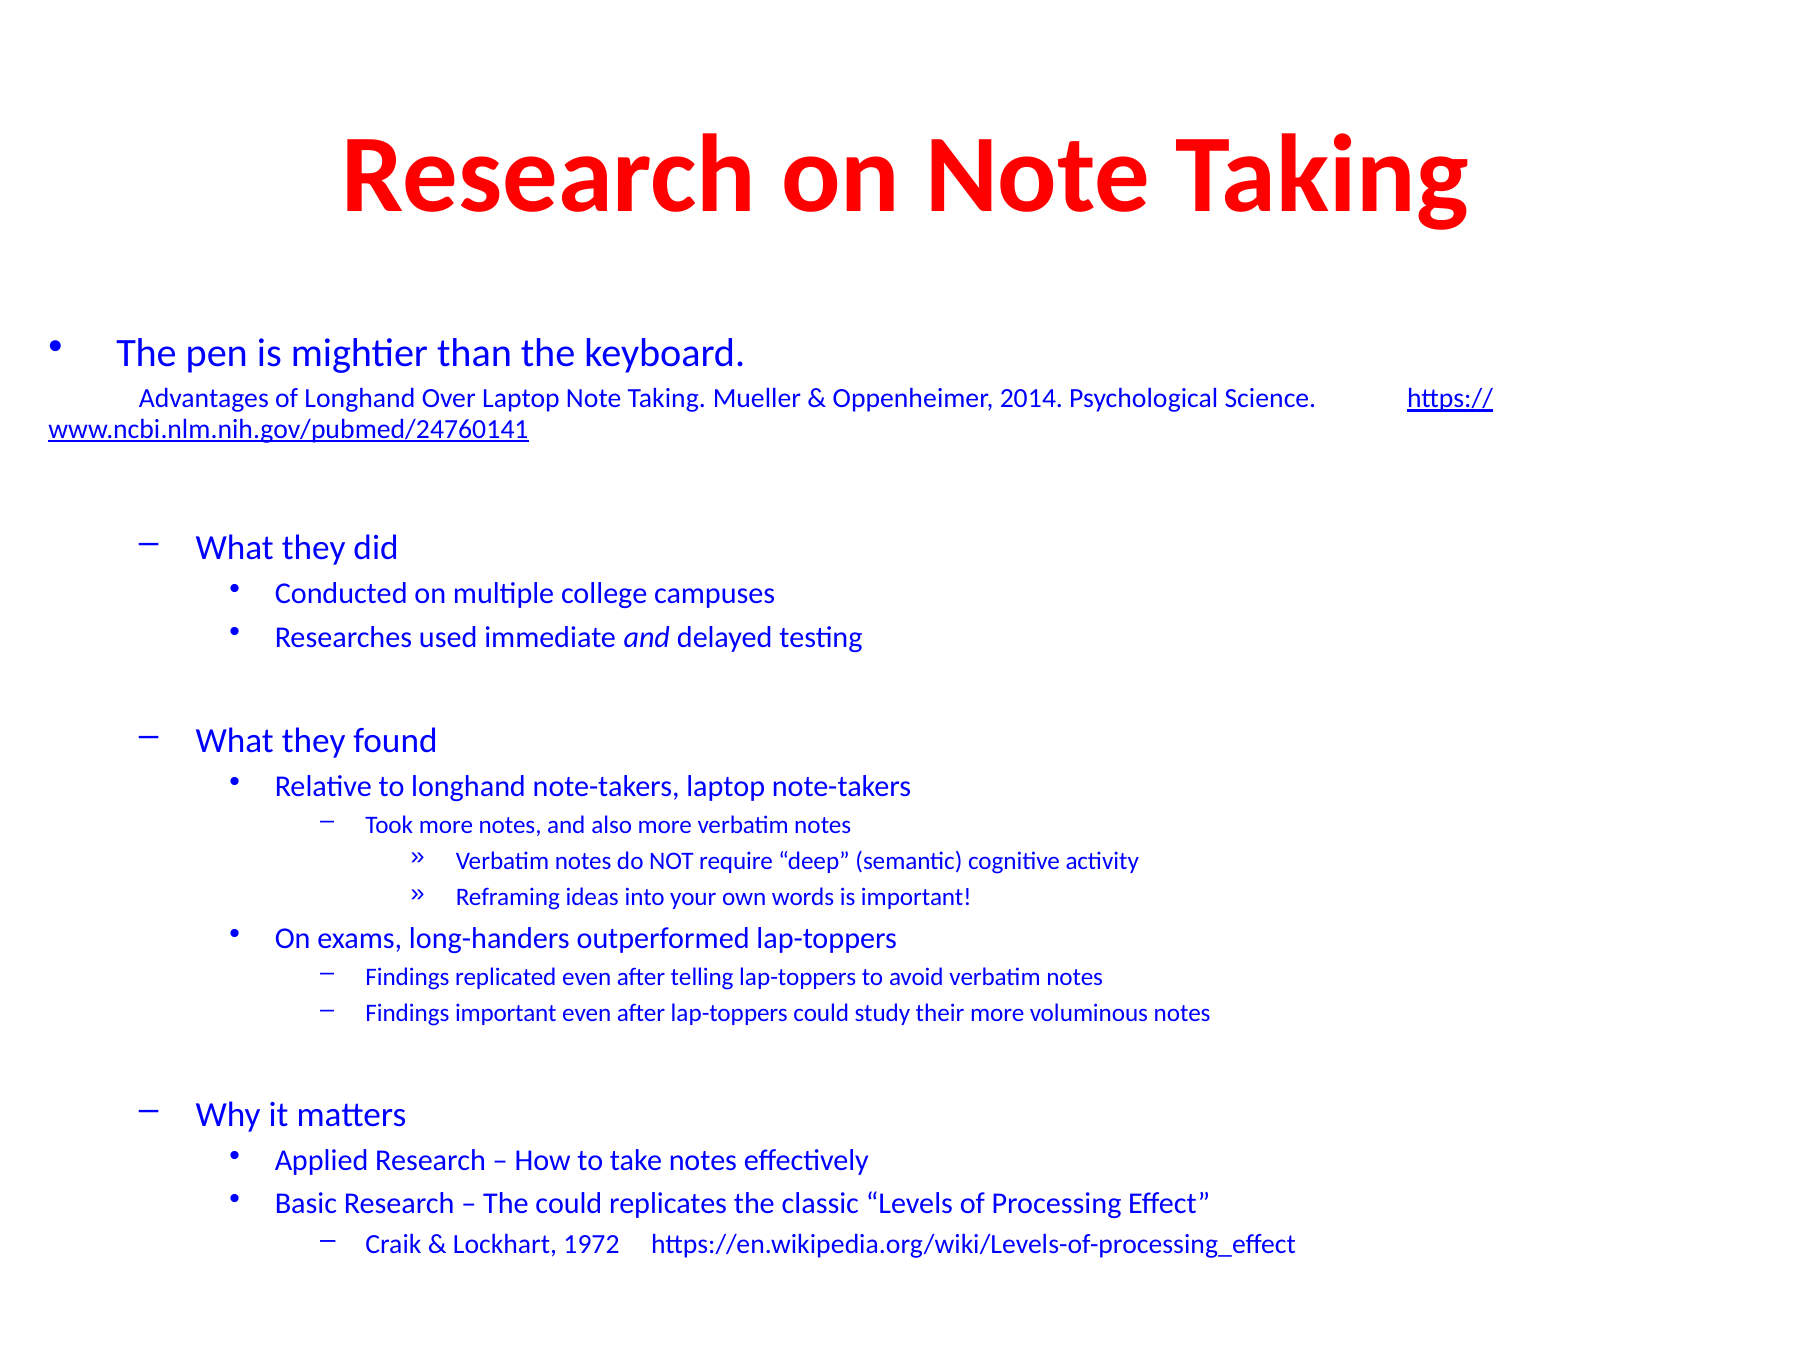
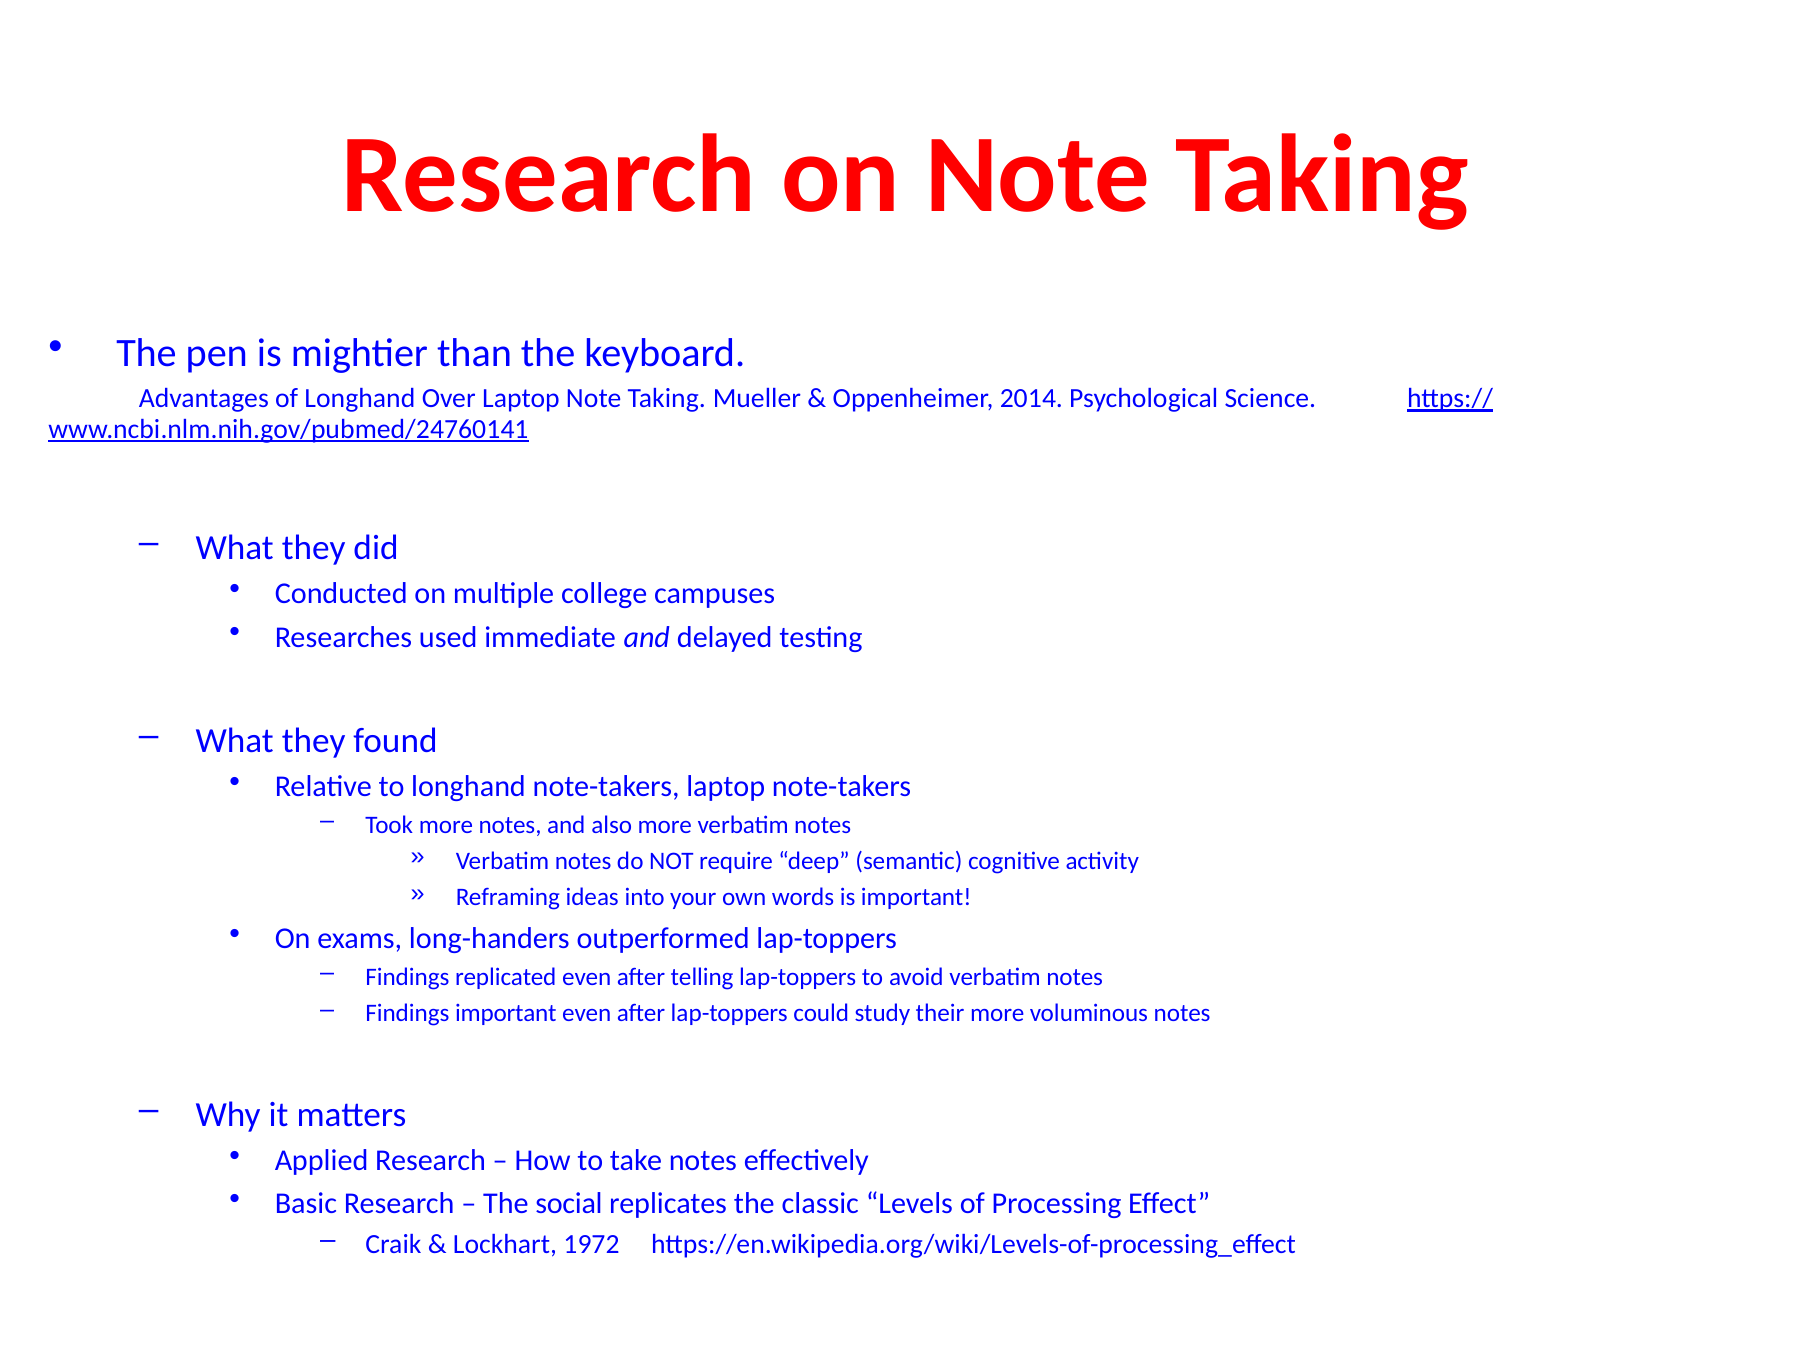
The could: could -> social (569, 1204)
